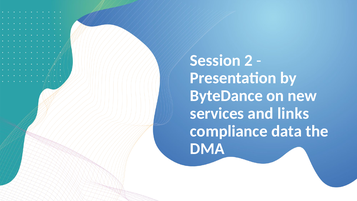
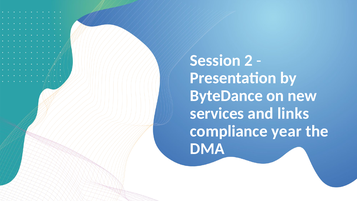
data: data -> year (287, 131)
